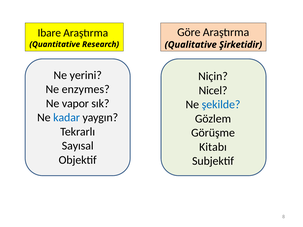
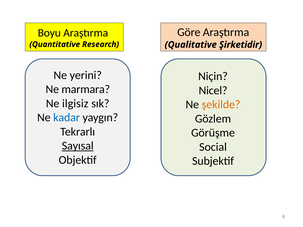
Ibare: Ibare -> Boyu (49, 33)
enzymes: enzymes -> marmara (86, 89)
vapor: vapor -> ilgisiz (75, 104)
şekilde colour: blue -> orange (221, 105)
Sayısal underline: none -> present (78, 146)
Kitabı: Kitabı -> Social (213, 147)
